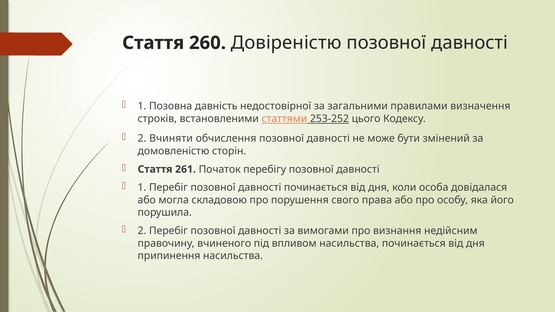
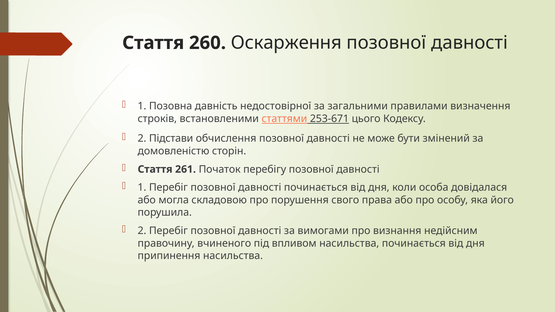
Довіреністю: Довіреністю -> Оскарження (286, 43)
253-252: 253-252 -> 253-671 (329, 119)
Вчиняти: Вчиняти -> Підстави (171, 139)
